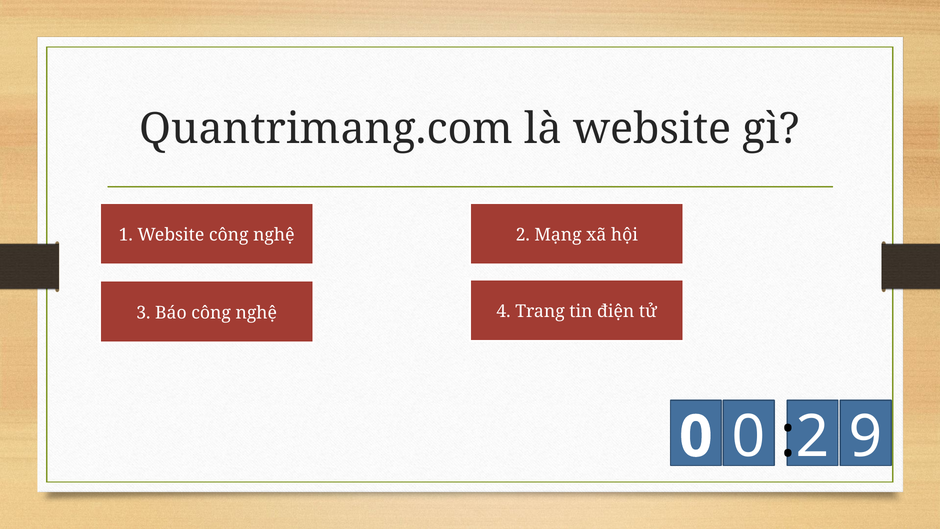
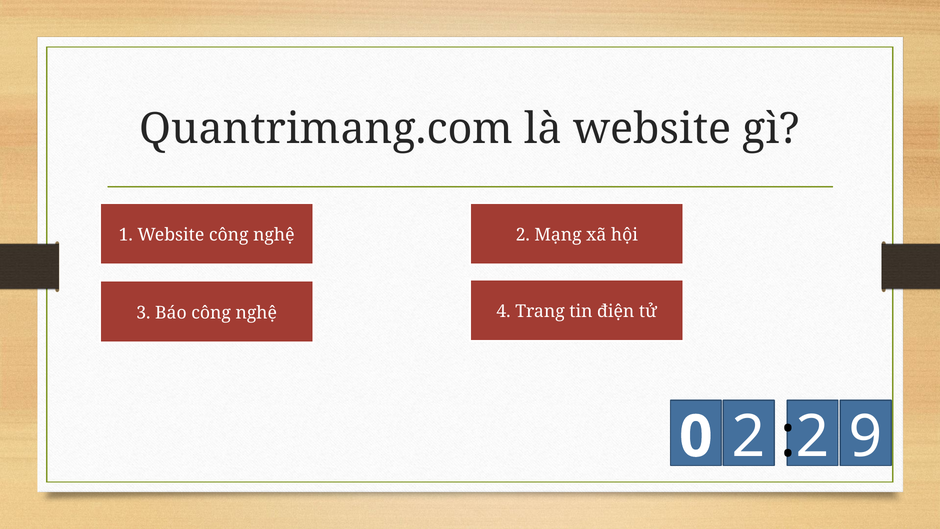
0 0: 0 -> 2 (749, 437)
